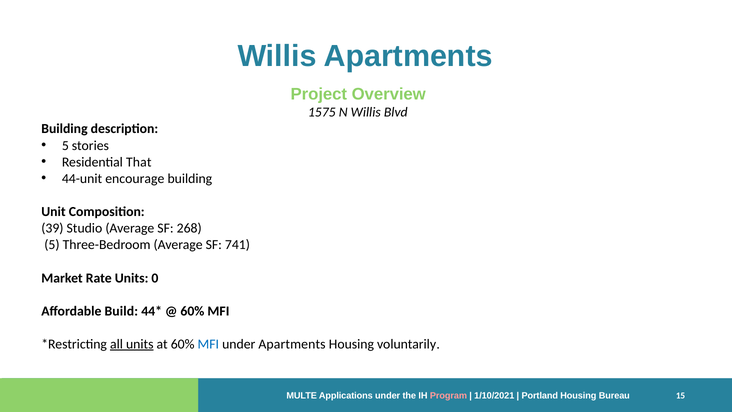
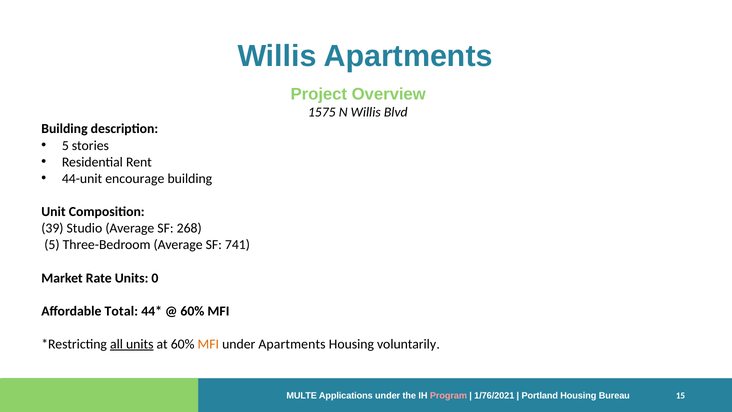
That: That -> Rent (139, 162)
Build: Build -> Total (121, 311)
MFI colour: blue -> orange (208, 344)
1/10/2021: 1/10/2021 -> 1/76/2021 (494, 396)
